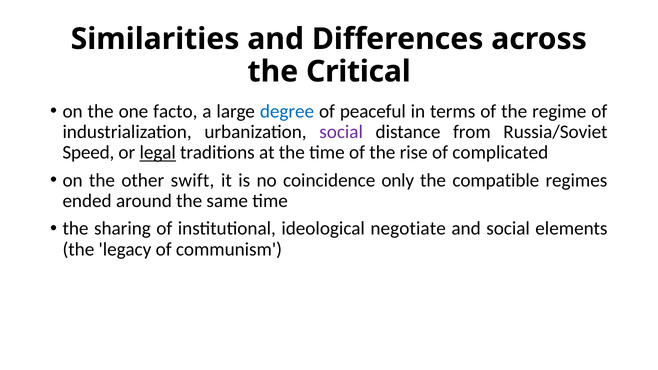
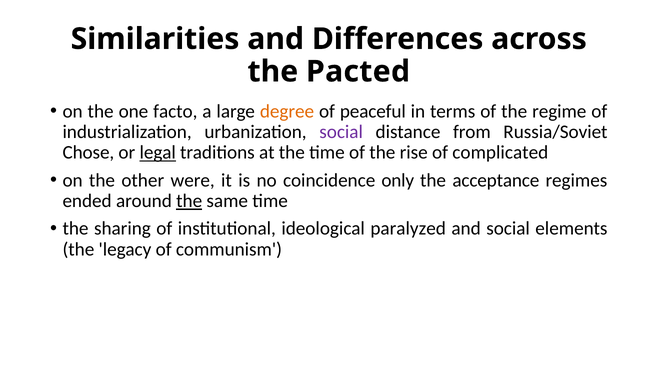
Critical: Critical -> Pacted (358, 72)
degree colour: blue -> orange (287, 111)
Speed: Speed -> Chose (88, 153)
swift: swift -> were (193, 180)
compatible: compatible -> acceptance (496, 180)
the underline: none -> present (189, 201)
negotiate: negotiate -> paralyzed (408, 229)
